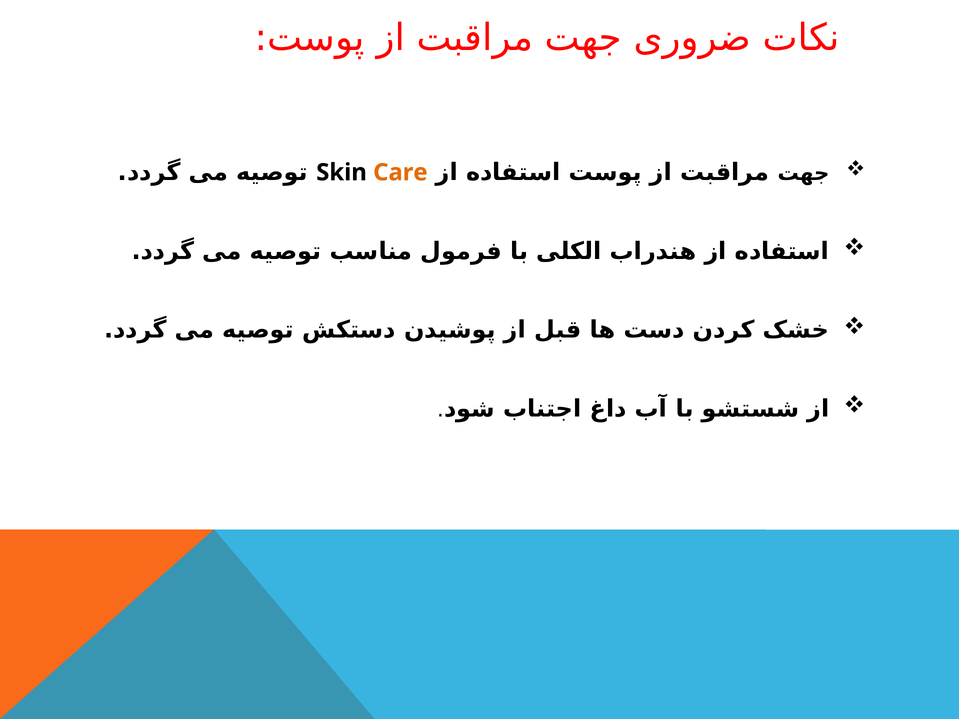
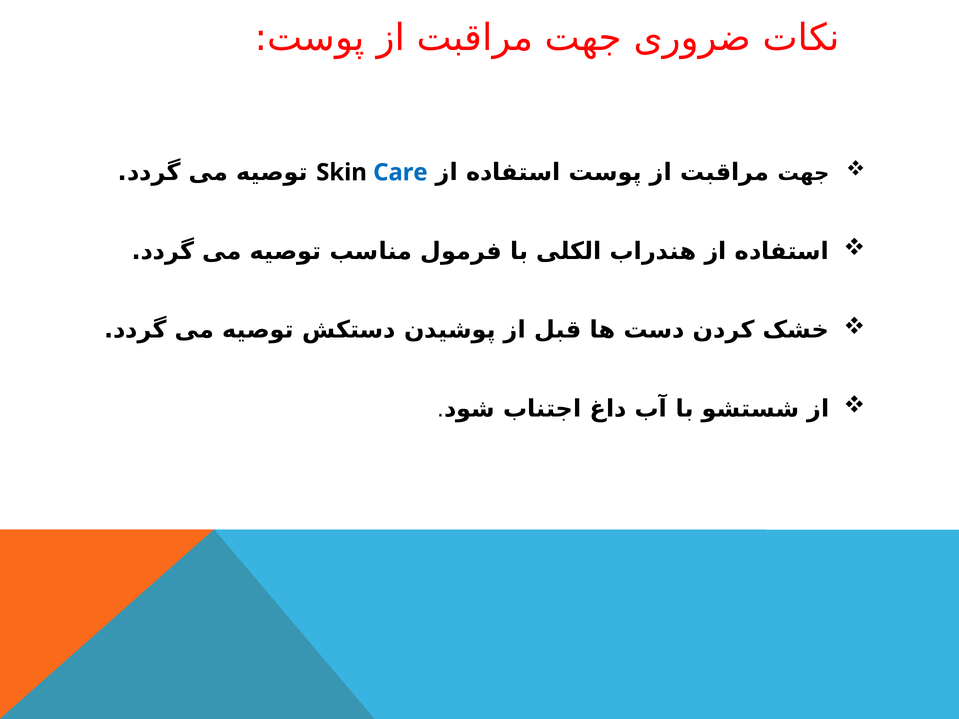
Care colour: orange -> blue (400, 172)
